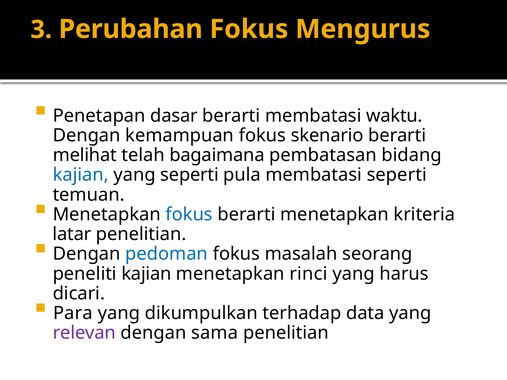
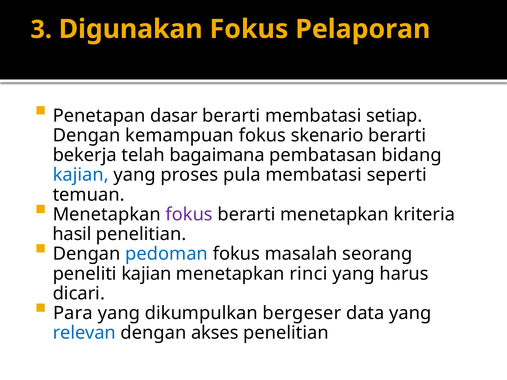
Perubahan: Perubahan -> Digunakan (131, 29)
Mengurus: Mengurus -> Pelaporan (363, 29)
waktu: waktu -> setiap (394, 116)
melihat: melihat -> bekerja (85, 155)
yang seperti: seperti -> proses (189, 175)
fokus colour: blue -> purple (189, 215)
latar: latar -> hasil (72, 234)
terhadap: terhadap -> bergeser (302, 313)
relevan colour: purple -> blue (84, 333)
sama: sama -> akses (215, 333)
